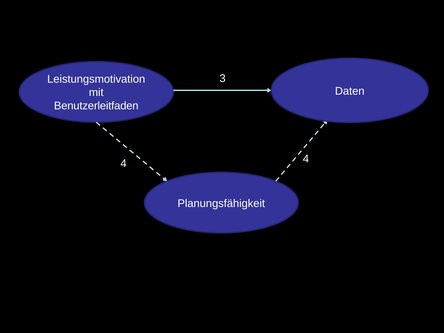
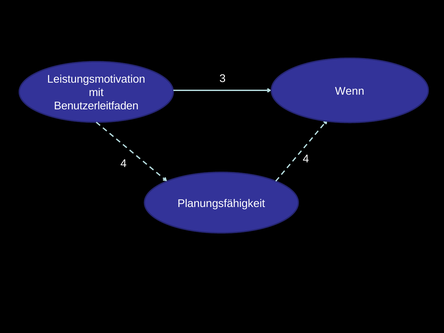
Daten: Daten -> Wenn (350, 91)
